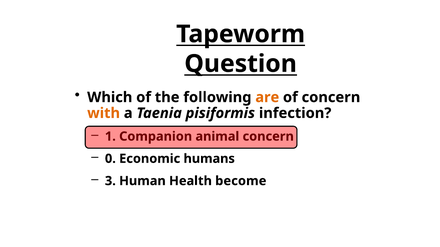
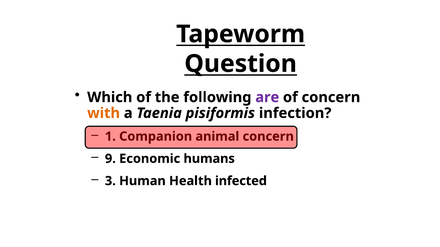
are colour: orange -> purple (267, 97)
0: 0 -> 9 (110, 159)
become: become -> infected (241, 181)
